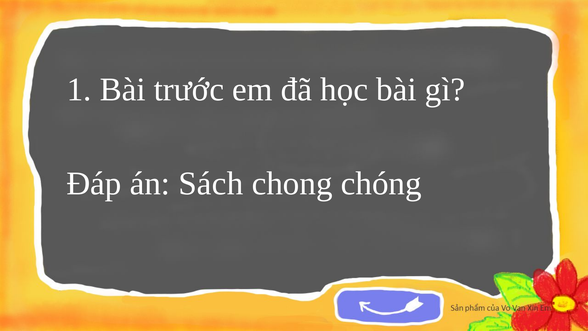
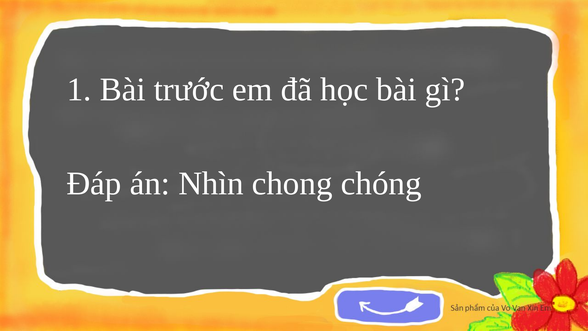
Sách: Sách -> Nhìn (211, 184)
